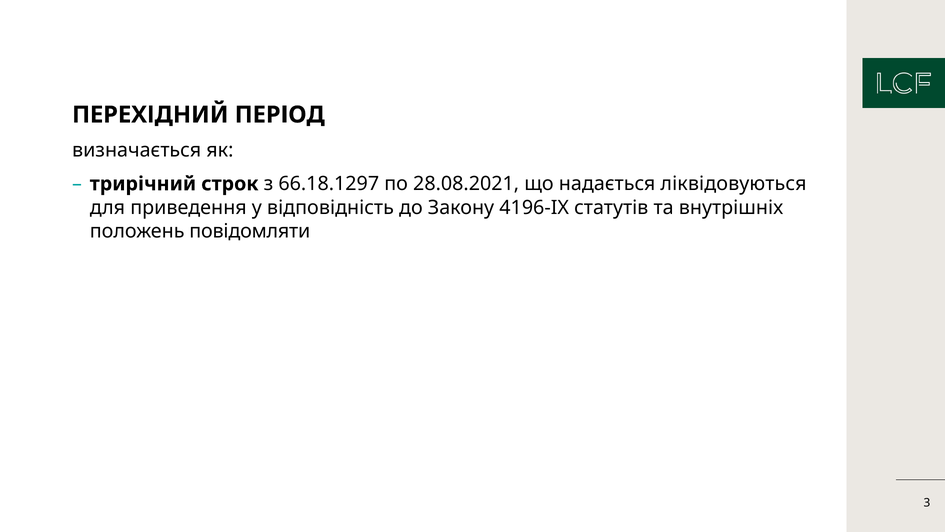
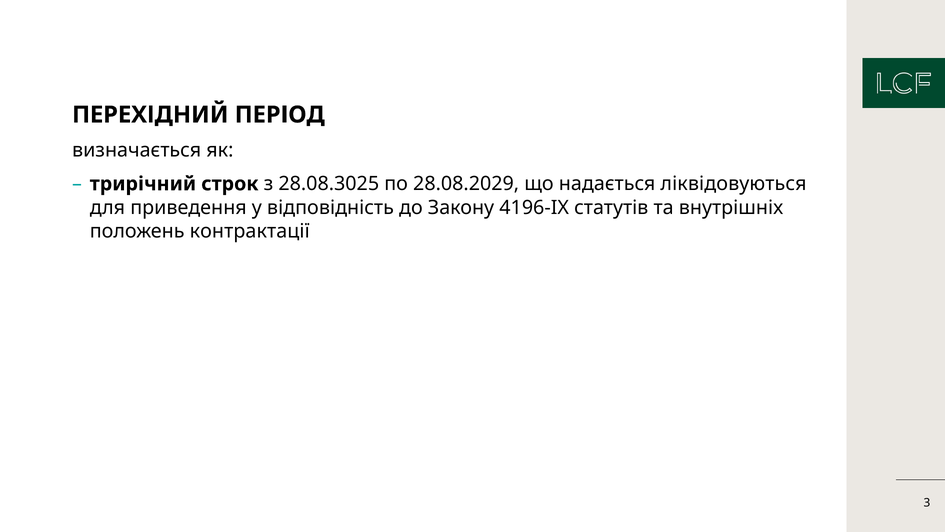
66.18.1297: 66.18.1297 -> 28.08.3025 (329, 184)
28.08.2021: 28.08.2021 -> 28.08.2029 (466, 184)
повідомляти: повідомляти -> контрактації (250, 231)
